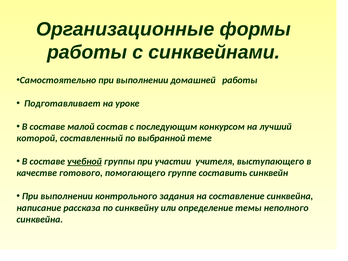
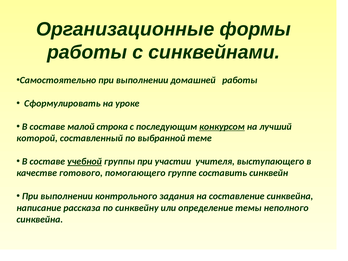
Подготавливает: Подготавливает -> Сформулировать (62, 103)
состав: состав -> строка (112, 127)
конкурсом underline: none -> present (222, 127)
